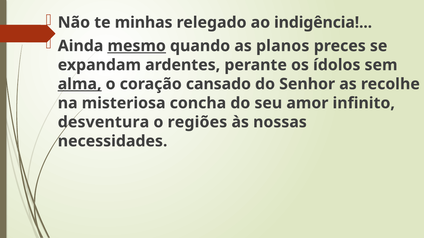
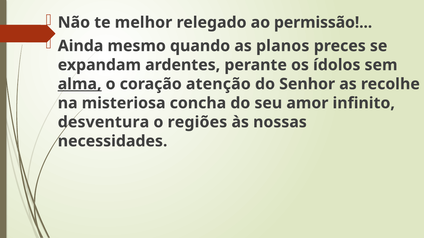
minhas: minhas -> melhor (144, 23)
indigência: indigência -> permissão (323, 23)
mesmo underline: present -> none (137, 46)
cansado: cansado -> atenção (218, 84)
